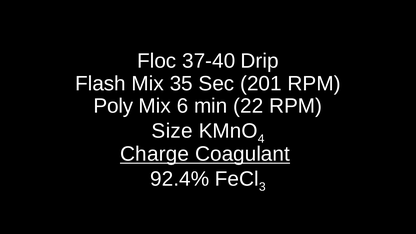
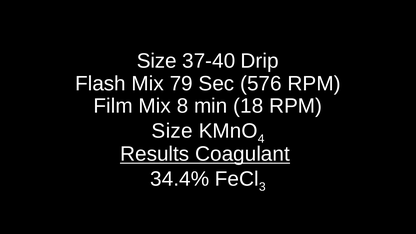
Floc: Floc -> Size (157, 61)
35: 35 -> 79 (181, 84)
201: 201 -> 576 (261, 84)
Poly: Poly -> Film (113, 106)
6: 6 -> 8 (182, 106)
22: 22 -> 18 (248, 106)
Charge: Charge -> Results (155, 154)
92.4%: 92.4% -> 34.4% (180, 179)
